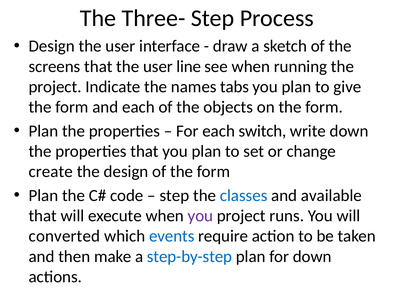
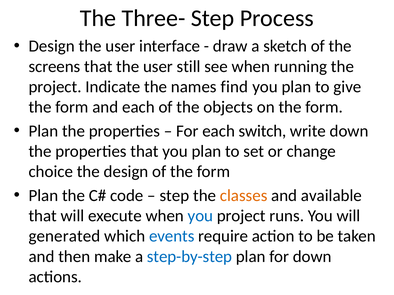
line: line -> still (189, 67)
tabs: tabs -> find (234, 87)
create: create -> choice (51, 172)
classes colour: blue -> orange (244, 196)
you colour: purple -> blue (200, 216)
converted: converted -> generated (64, 236)
